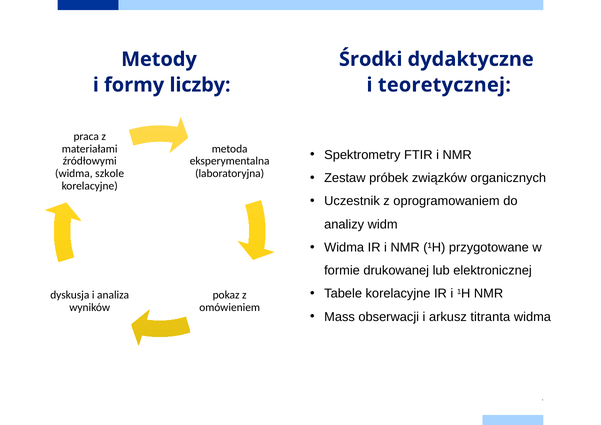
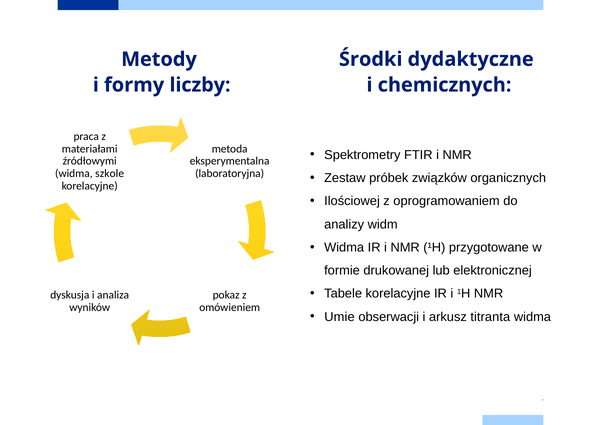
teoretycznej: teoretycznej -> chemicznych (445, 85)
Uczestnik: Uczestnik -> Ilościowej (352, 201)
Mass: Mass -> Umie (339, 317)
